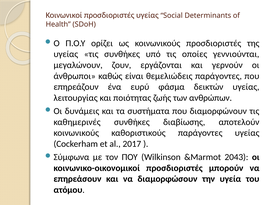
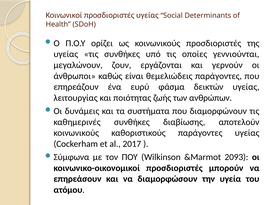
2043: 2043 -> 2093 (236, 158)
